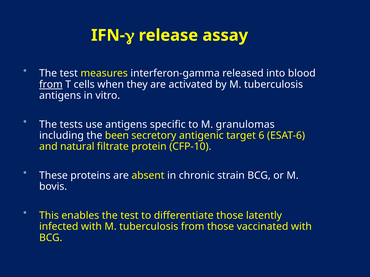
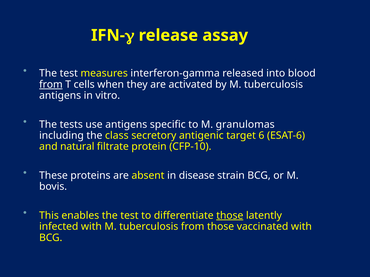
been: been -> class (117, 136)
chronic: chronic -> disease (197, 176)
those underline: none -> present (230, 216)
